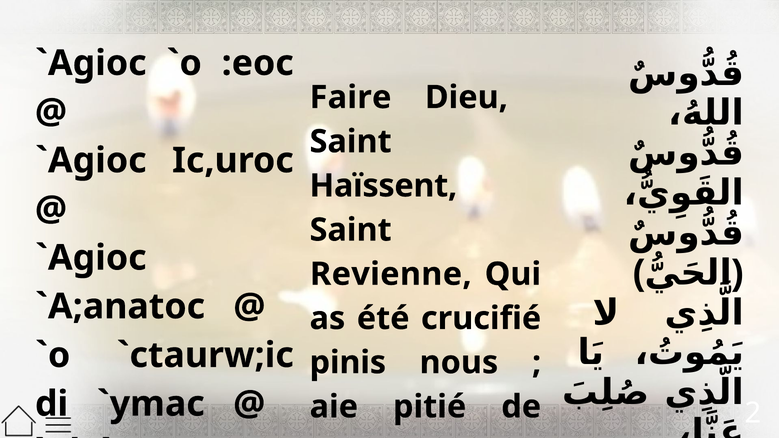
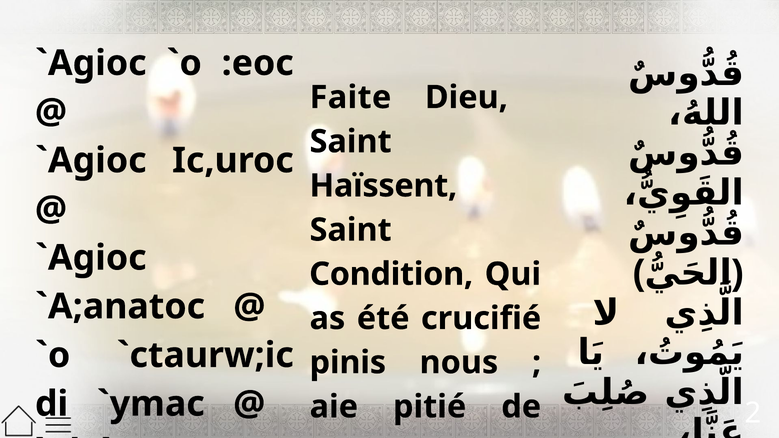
Faire: Faire -> Faite (350, 97)
Revienne: Revienne -> Condition (391, 274)
